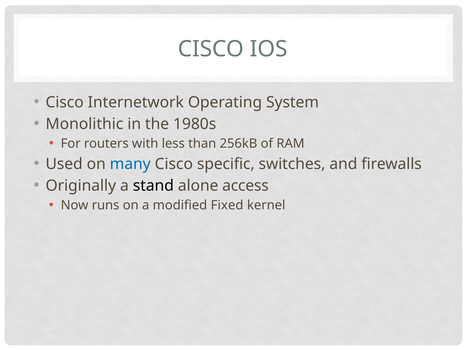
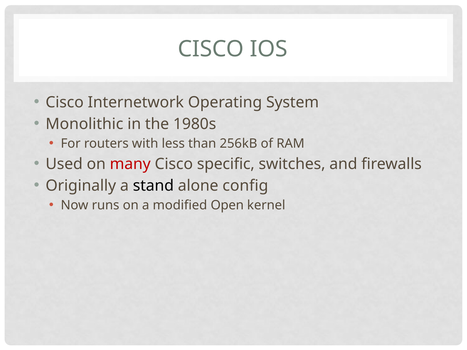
many colour: blue -> red (130, 164)
access: access -> config (245, 186)
Fixed: Fixed -> Open (227, 205)
